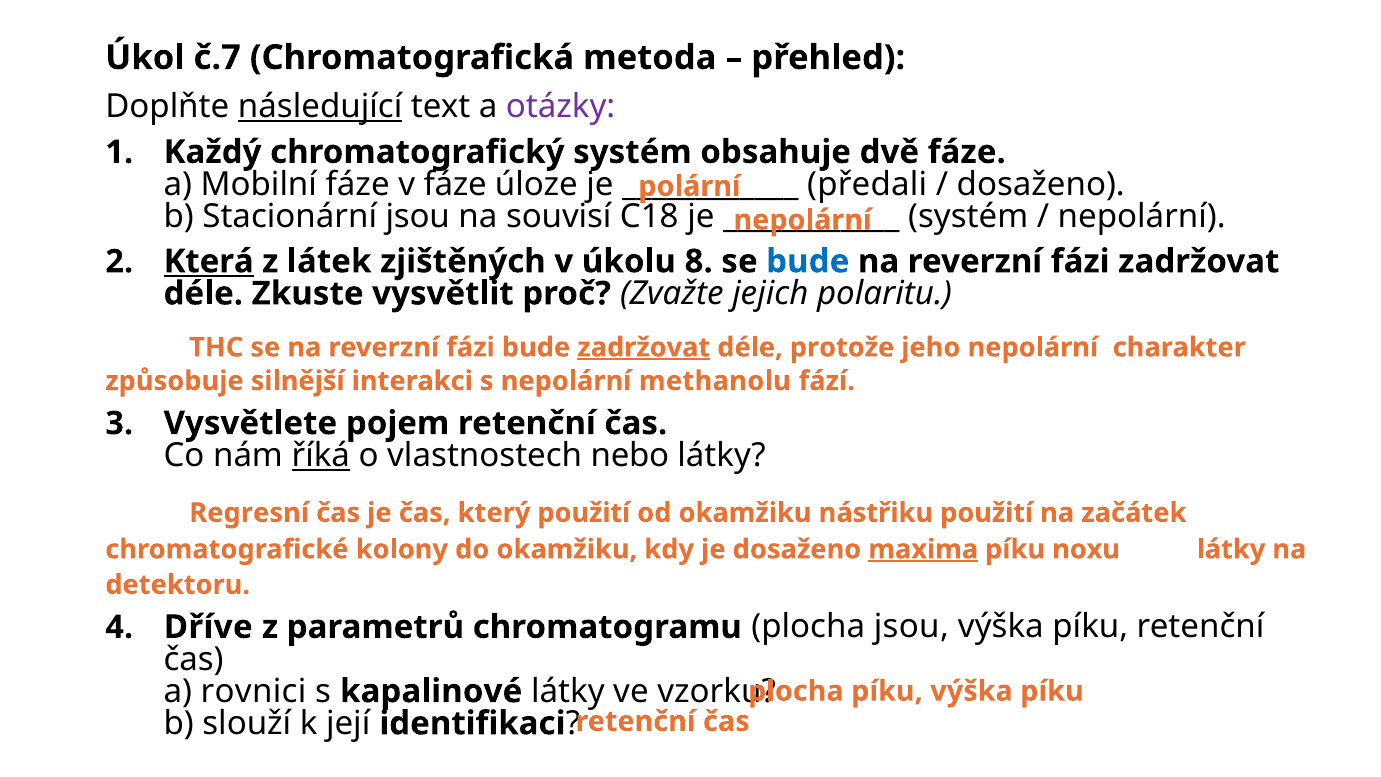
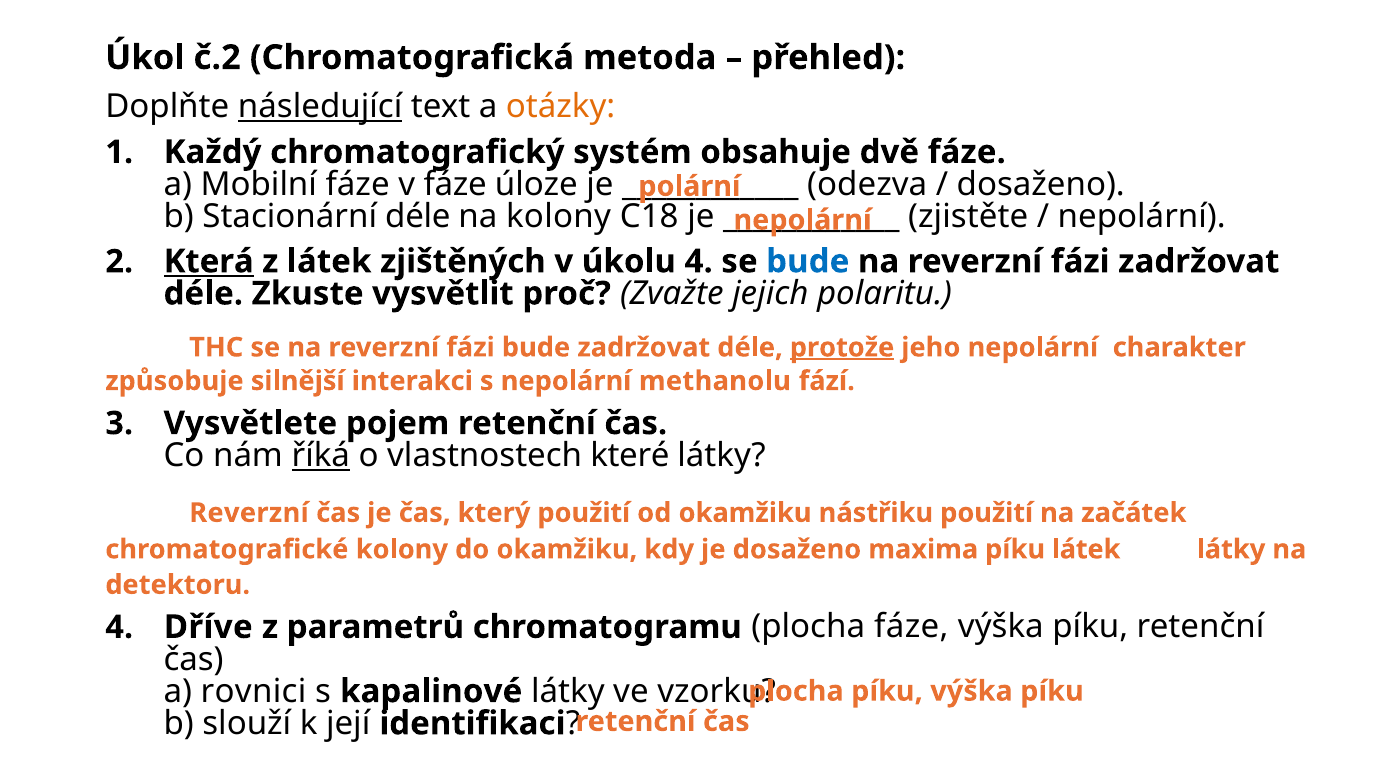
č.7: č.7 -> č.2 (217, 58)
otázky colour: purple -> orange (561, 107)
předali: předali -> odezva (867, 184)
Stacionární jsou: jsou -> déle (418, 216)
na souvisí: souvisí -> kolony (559, 216)
systém: systém -> zjistěte (968, 216)
úkolu 8: 8 -> 4 (699, 261)
zadržovat underline: present -> none (644, 347)
protože underline: none -> present (842, 347)
nebo: nebo -> které (630, 455)
Regresní: Regresní -> Reverzní (249, 513)
maxima underline: present -> none (923, 549)
píku noxu: noxu -> látek (1086, 549)
plocha jsou: jsou -> fáze (911, 627)
